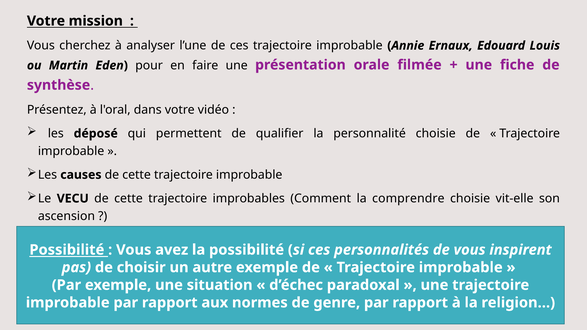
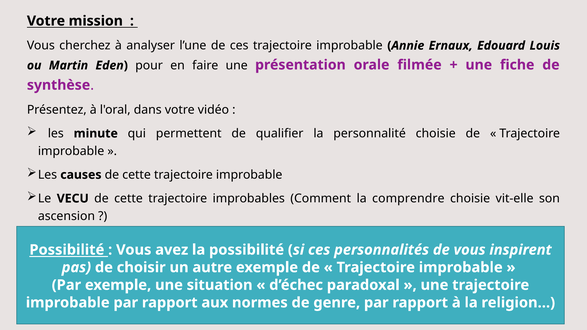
déposé: déposé -> minute (96, 134)
